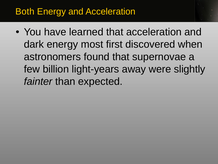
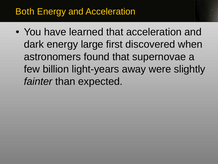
most: most -> large (92, 44)
